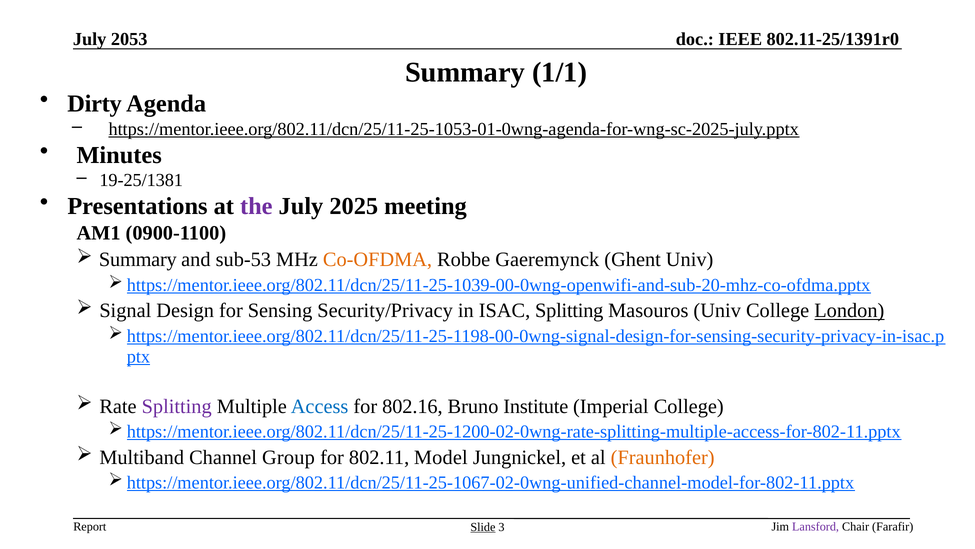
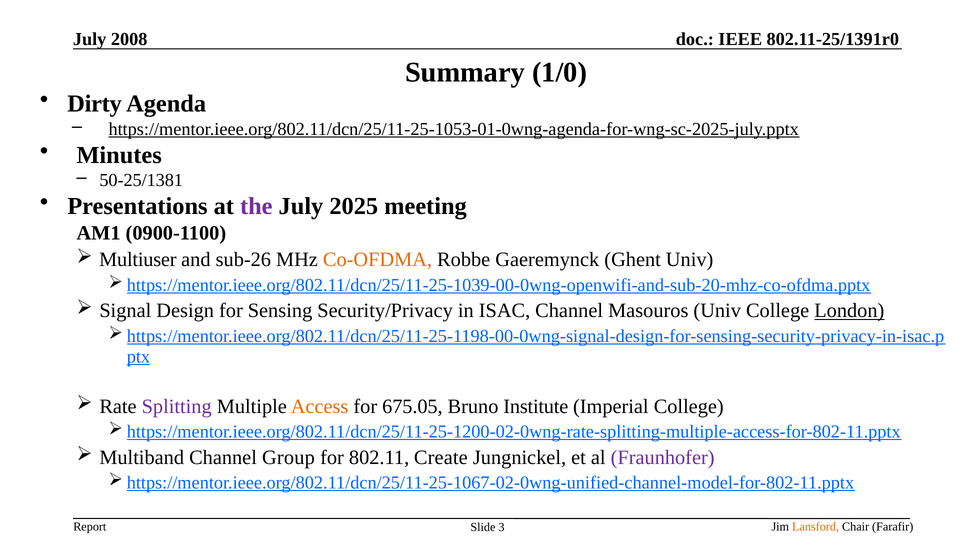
2053: 2053 -> 2008 (129, 39)
1/1: 1/1 -> 1/0 (560, 72)
19-25/1381: 19-25/1381 -> 50-25/1381 (141, 180)
Summary: Summary -> Multiuser (138, 260)
sub-53: sub-53 -> sub-26 (243, 260)
ISAC Splitting: Splitting -> Channel (569, 310)
Access colour: blue -> orange (320, 406)
802.16: 802.16 -> 675.05 (412, 406)
Model: Model -> Create (441, 457)
Fraunhofer colour: orange -> purple (663, 457)
Lansford colour: purple -> orange (816, 526)
Slide underline: present -> none (483, 527)
